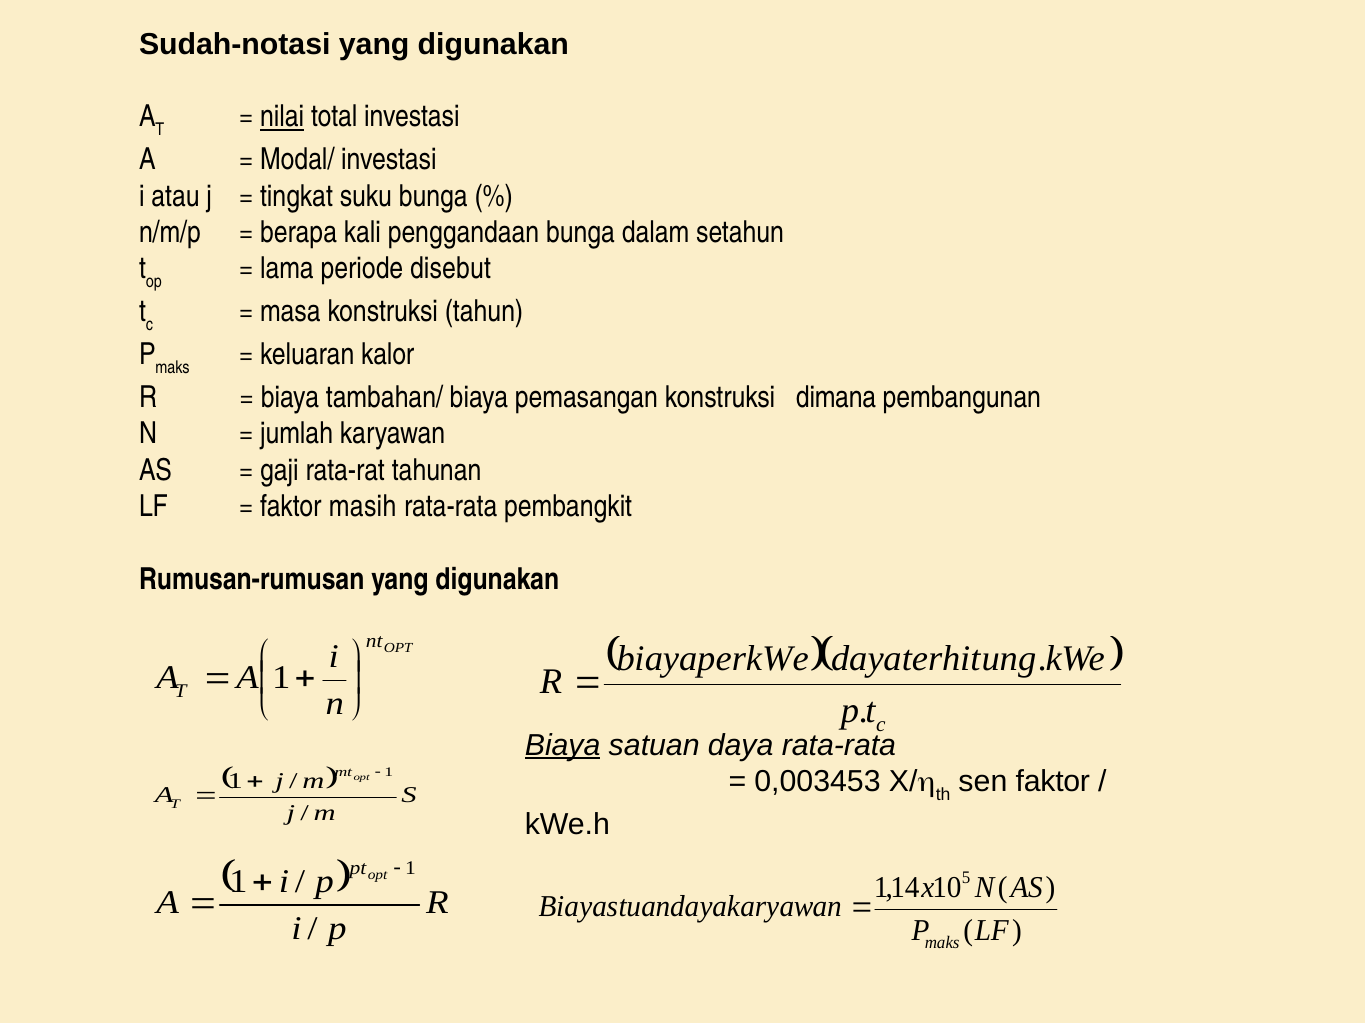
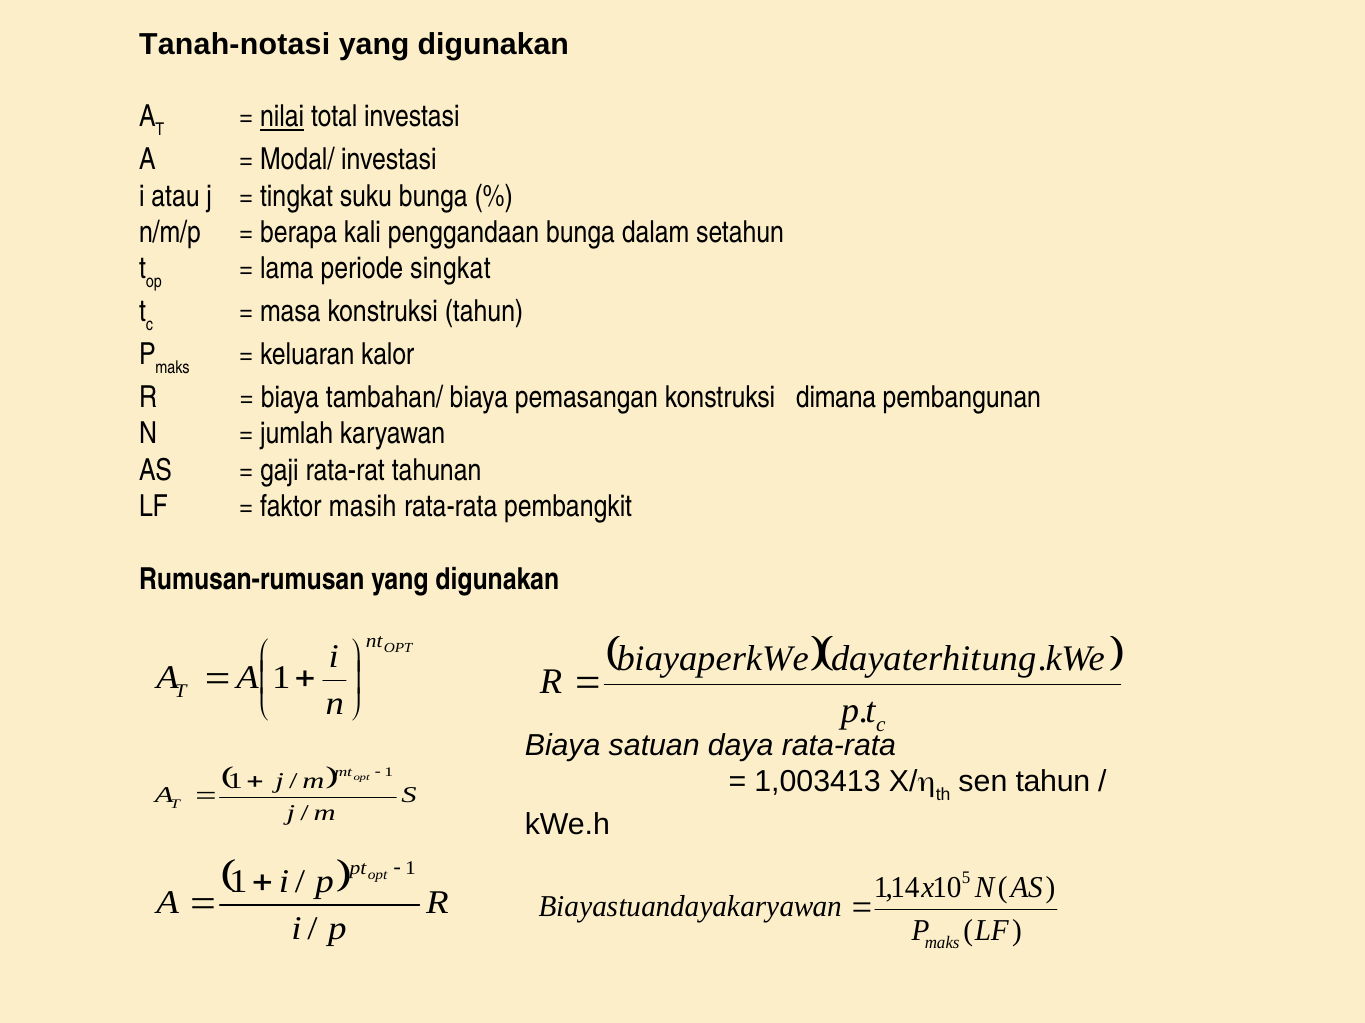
Sudah-notasi: Sudah-notasi -> Tanah-notasi (235, 44)
disebut: disebut -> singkat (450, 269)
Biaya underline: present -> none (563, 746)
0,003453: 0,003453 -> 1,003413 (818, 782)
sen faktor: faktor -> tahun (1053, 782)
